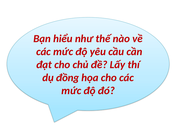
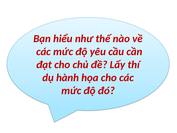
đồng: đồng -> hành (68, 77)
